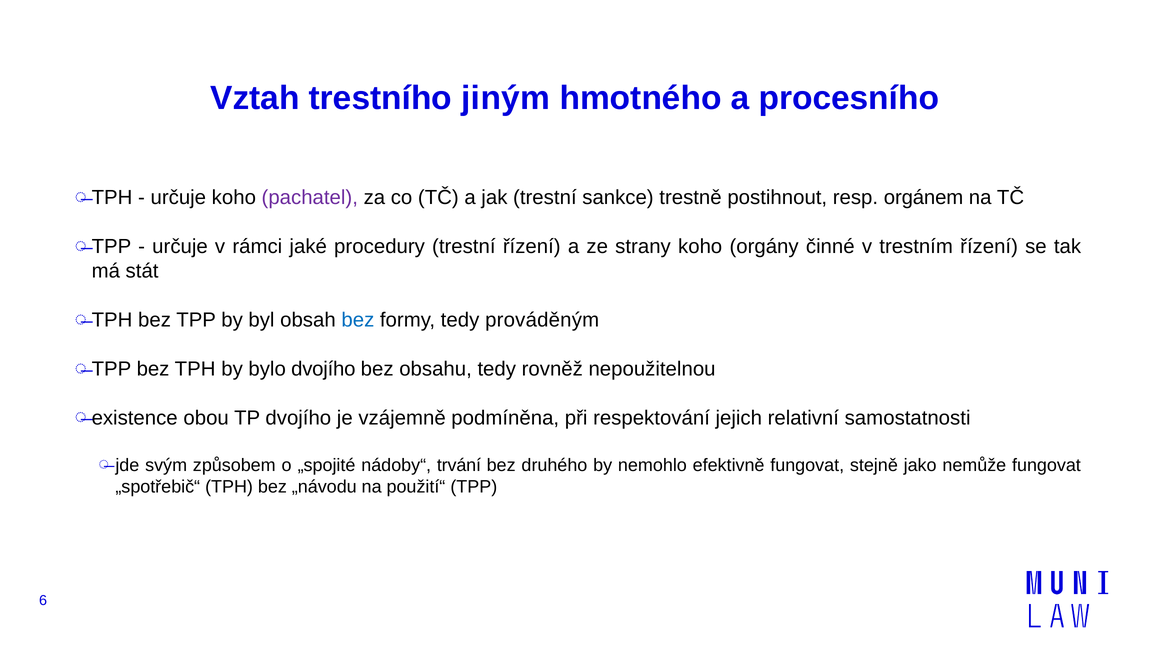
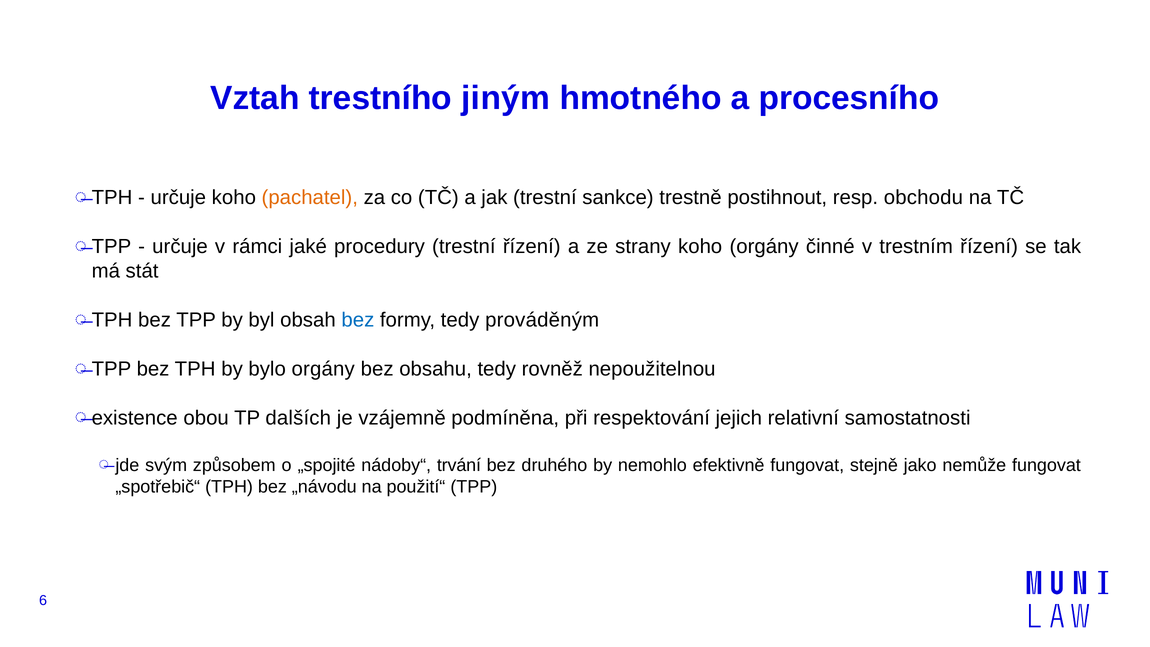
pachatel colour: purple -> orange (310, 198)
orgánem: orgánem -> obchodu (923, 198)
bylo dvojího: dvojího -> orgány (323, 369)
TP dvojího: dvojího -> dalších (298, 418)
